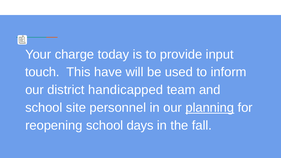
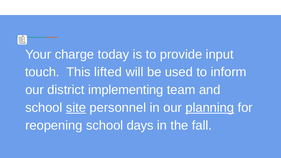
have: have -> lifted (108, 72)
handicapped: handicapped -> implementing (126, 90)
site underline: none -> present (76, 108)
